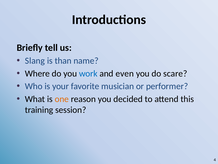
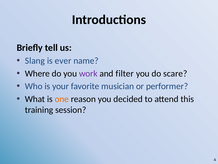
than: than -> ever (63, 61)
work colour: blue -> purple (88, 73)
even: even -> filter (125, 73)
